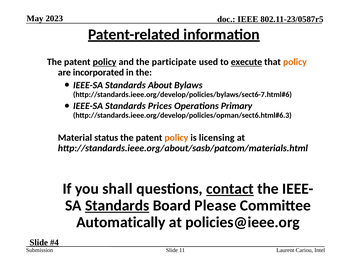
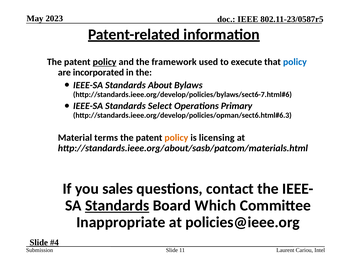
participate: participate -> framework (174, 62)
execute underline: present -> none (246, 62)
policy colour: orange -> blue (295, 62)
Prices: Prices -> Select (160, 106)
status: status -> terms (106, 138)
shall: shall -> sales (118, 189)
contact underline: present -> none (230, 189)
Please: Please -> Which (215, 206)
Automatically: Automatically -> Inappropriate (121, 222)
